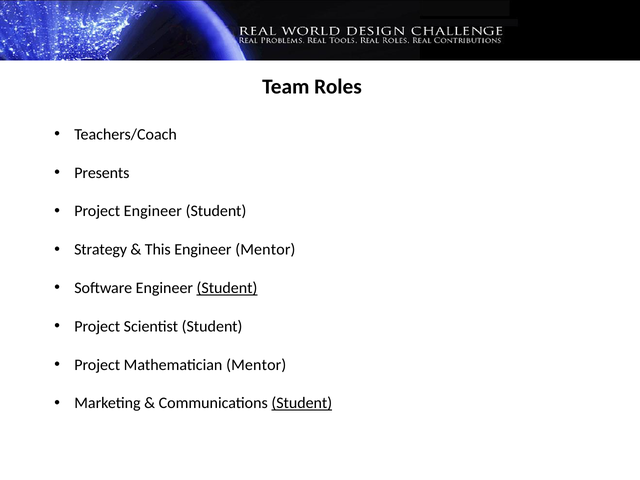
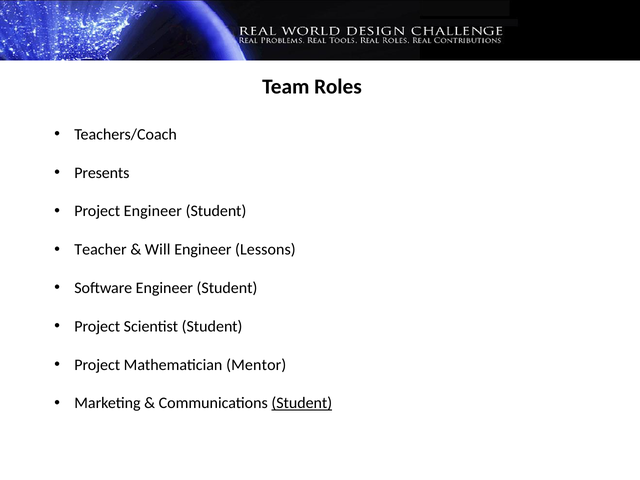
Strategy: Strategy -> Teacher (100, 250)
This: This -> Will (158, 250)
Engineer Mentor: Mentor -> Lessons (265, 250)
Student underline: present -> none (227, 288)
